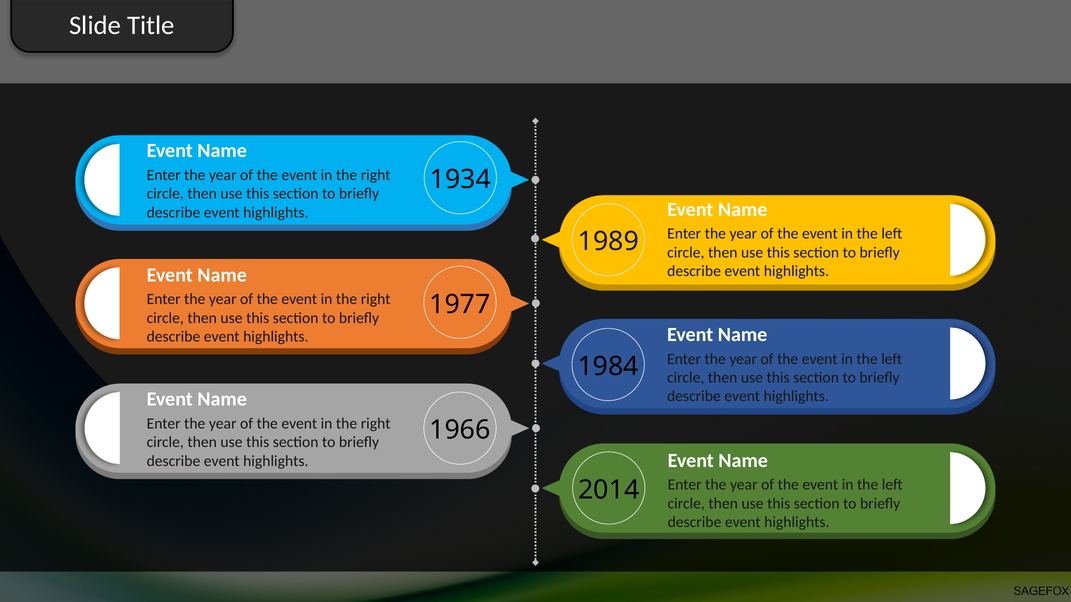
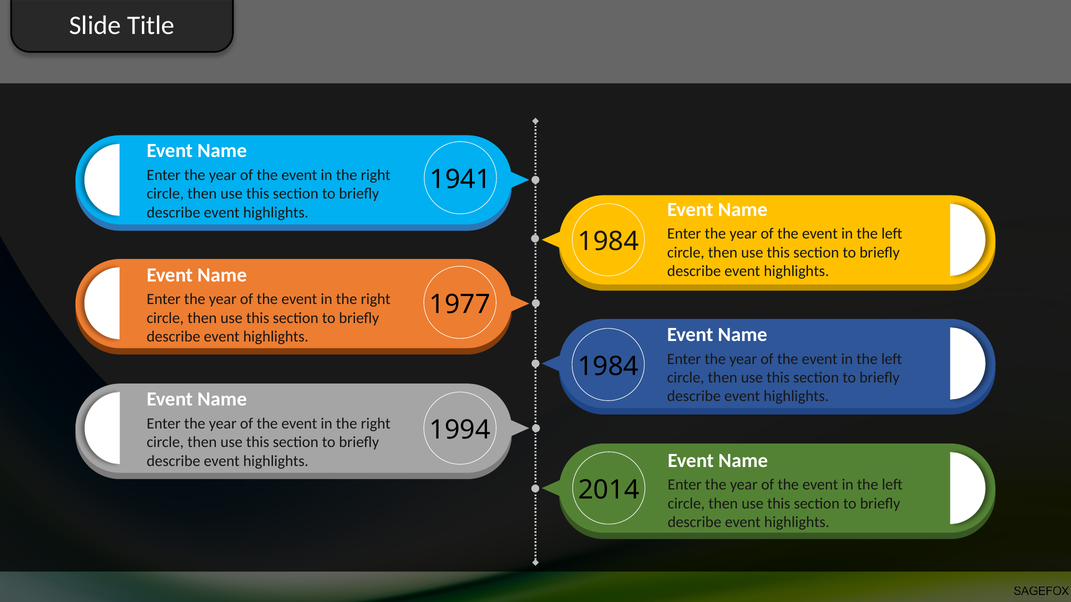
1934: 1934 -> 1941 (460, 180)
1989: 1989 -> 1984 (608, 242)
1966: 1966 -> 1994 (460, 430)
